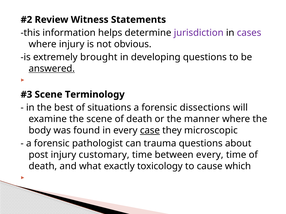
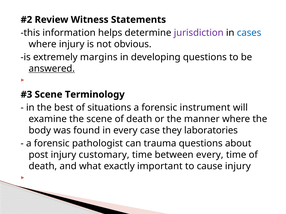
cases colour: purple -> blue (249, 33)
brought: brought -> margins (99, 57)
dissections: dissections -> instrument (205, 108)
case underline: present -> none (150, 131)
microscopic: microscopic -> laboratories (211, 131)
toxicology: toxicology -> important (160, 167)
cause which: which -> injury (238, 167)
